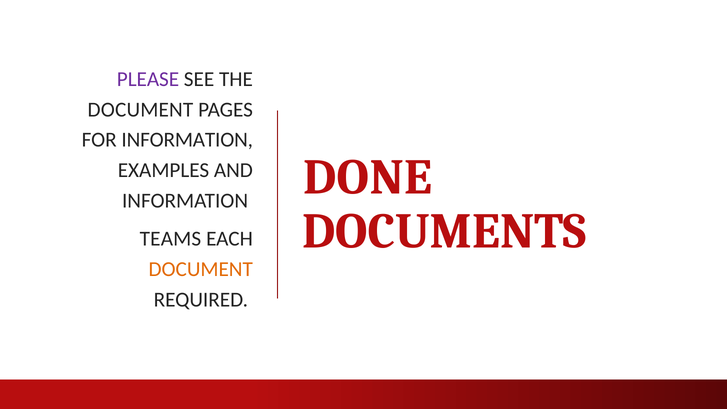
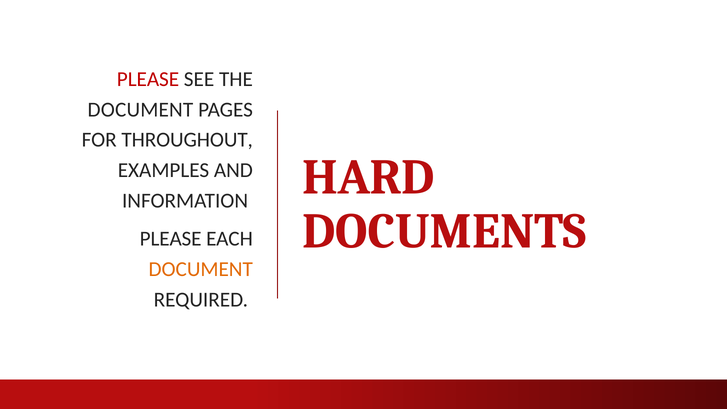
PLEASE colour: purple -> red (148, 79)
FOR INFORMATION: INFORMATION -> THROUGHOUT (187, 140)
DONE: DONE -> HARD (368, 177)
TEAMS: TEAMS -> PLEASE (171, 239)
